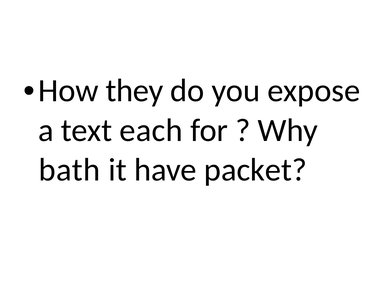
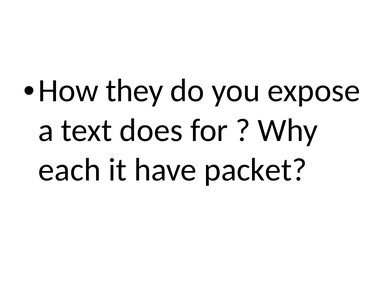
each: each -> does (151, 130)
bath: bath -> each (69, 170)
